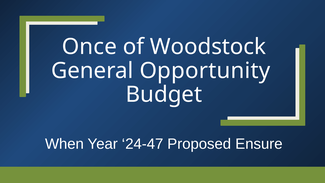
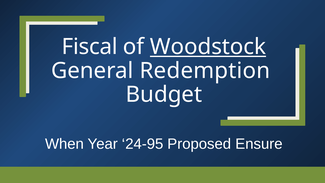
Once: Once -> Fiscal (90, 47)
Woodstock underline: none -> present (208, 47)
Opportunity: Opportunity -> Redemption (205, 71)
24-47: 24-47 -> 24-95 (143, 144)
